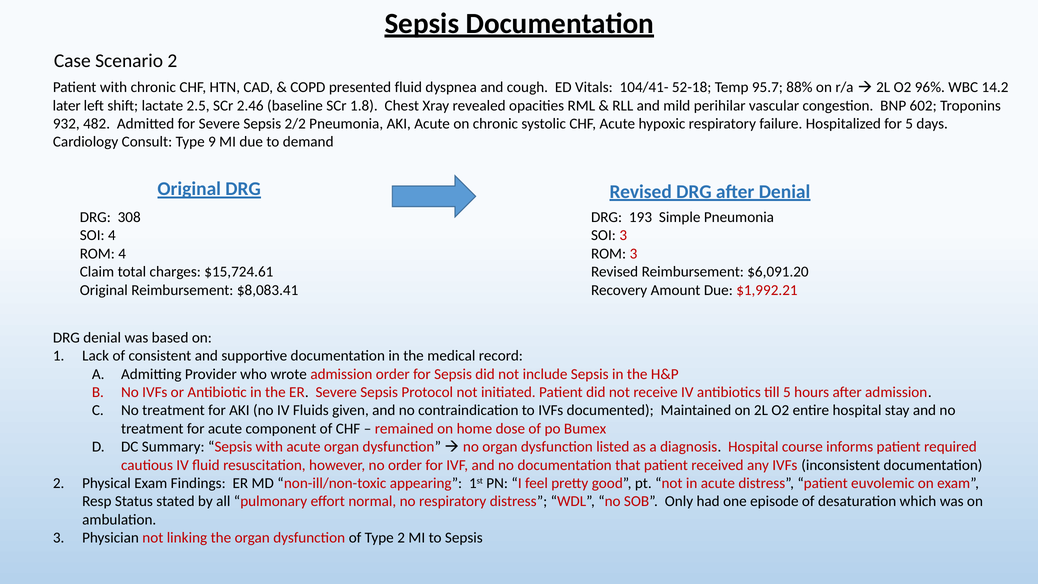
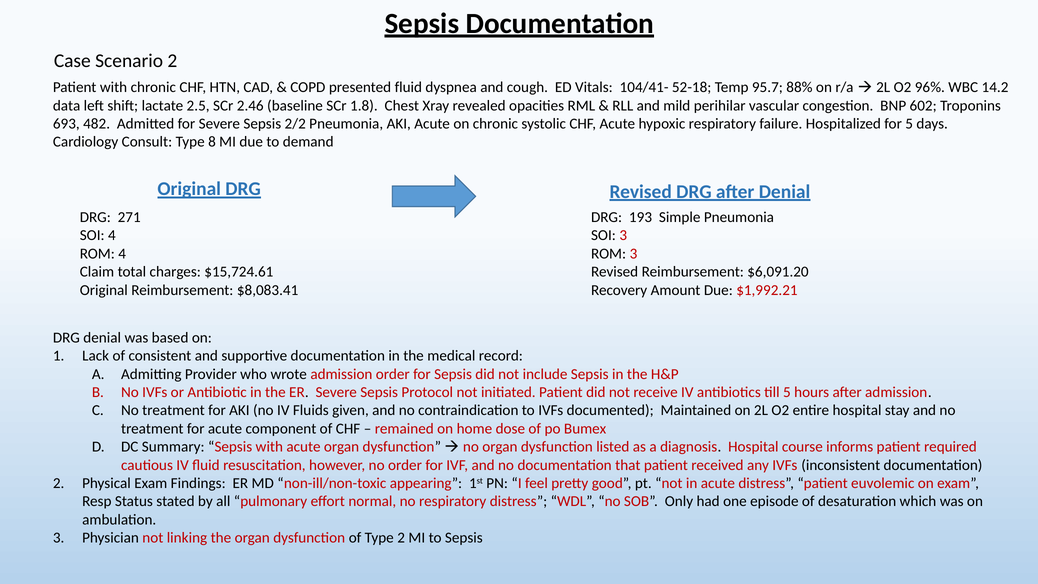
later: later -> data (67, 106)
932: 932 -> 693 (66, 124)
9: 9 -> 8 (212, 142)
308: 308 -> 271 (129, 217)
